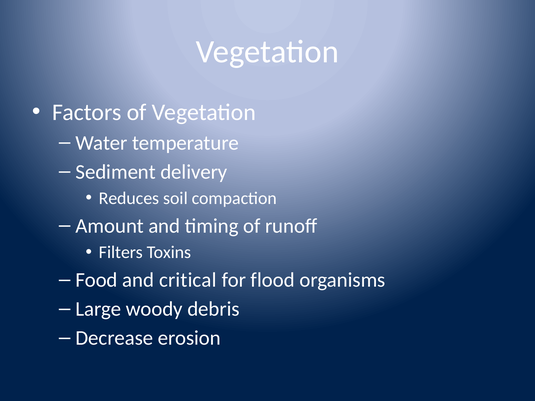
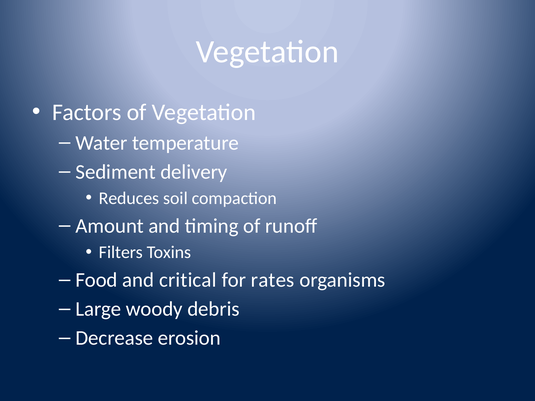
flood: flood -> rates (273, 280)
